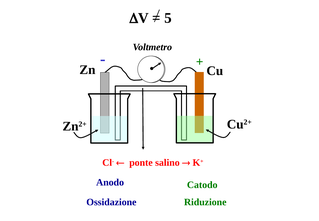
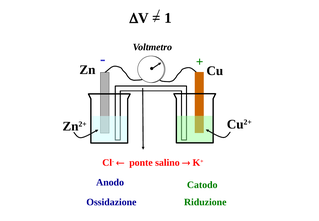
5: 5 -> 1 (168, 18)
